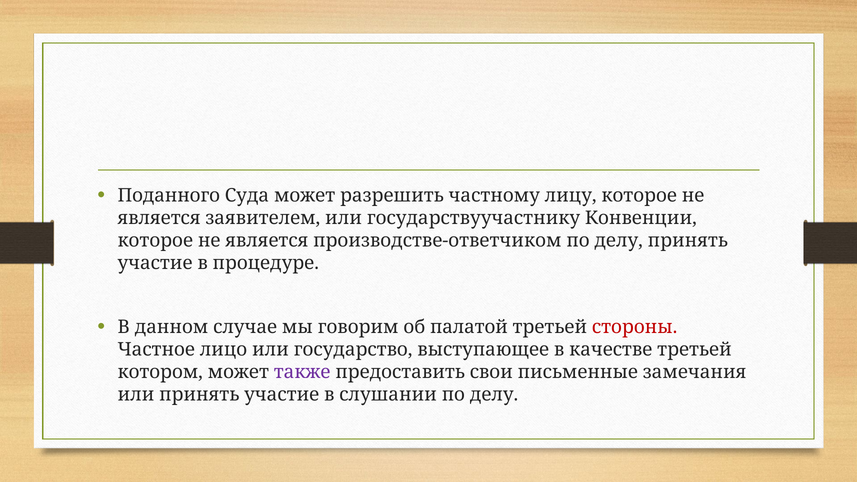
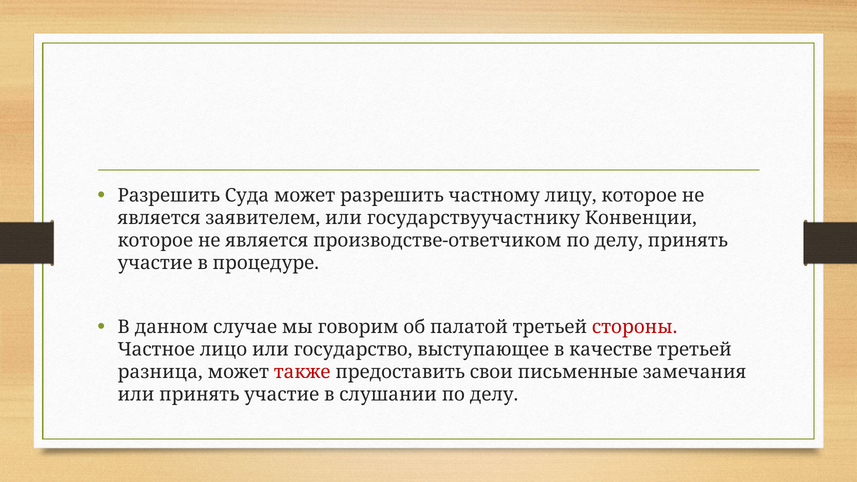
Поданного: Поданного -> Разрешить (169, 196)
котором: котором -> разница (160, 372)
также colour: purple -> red (302, 372)
